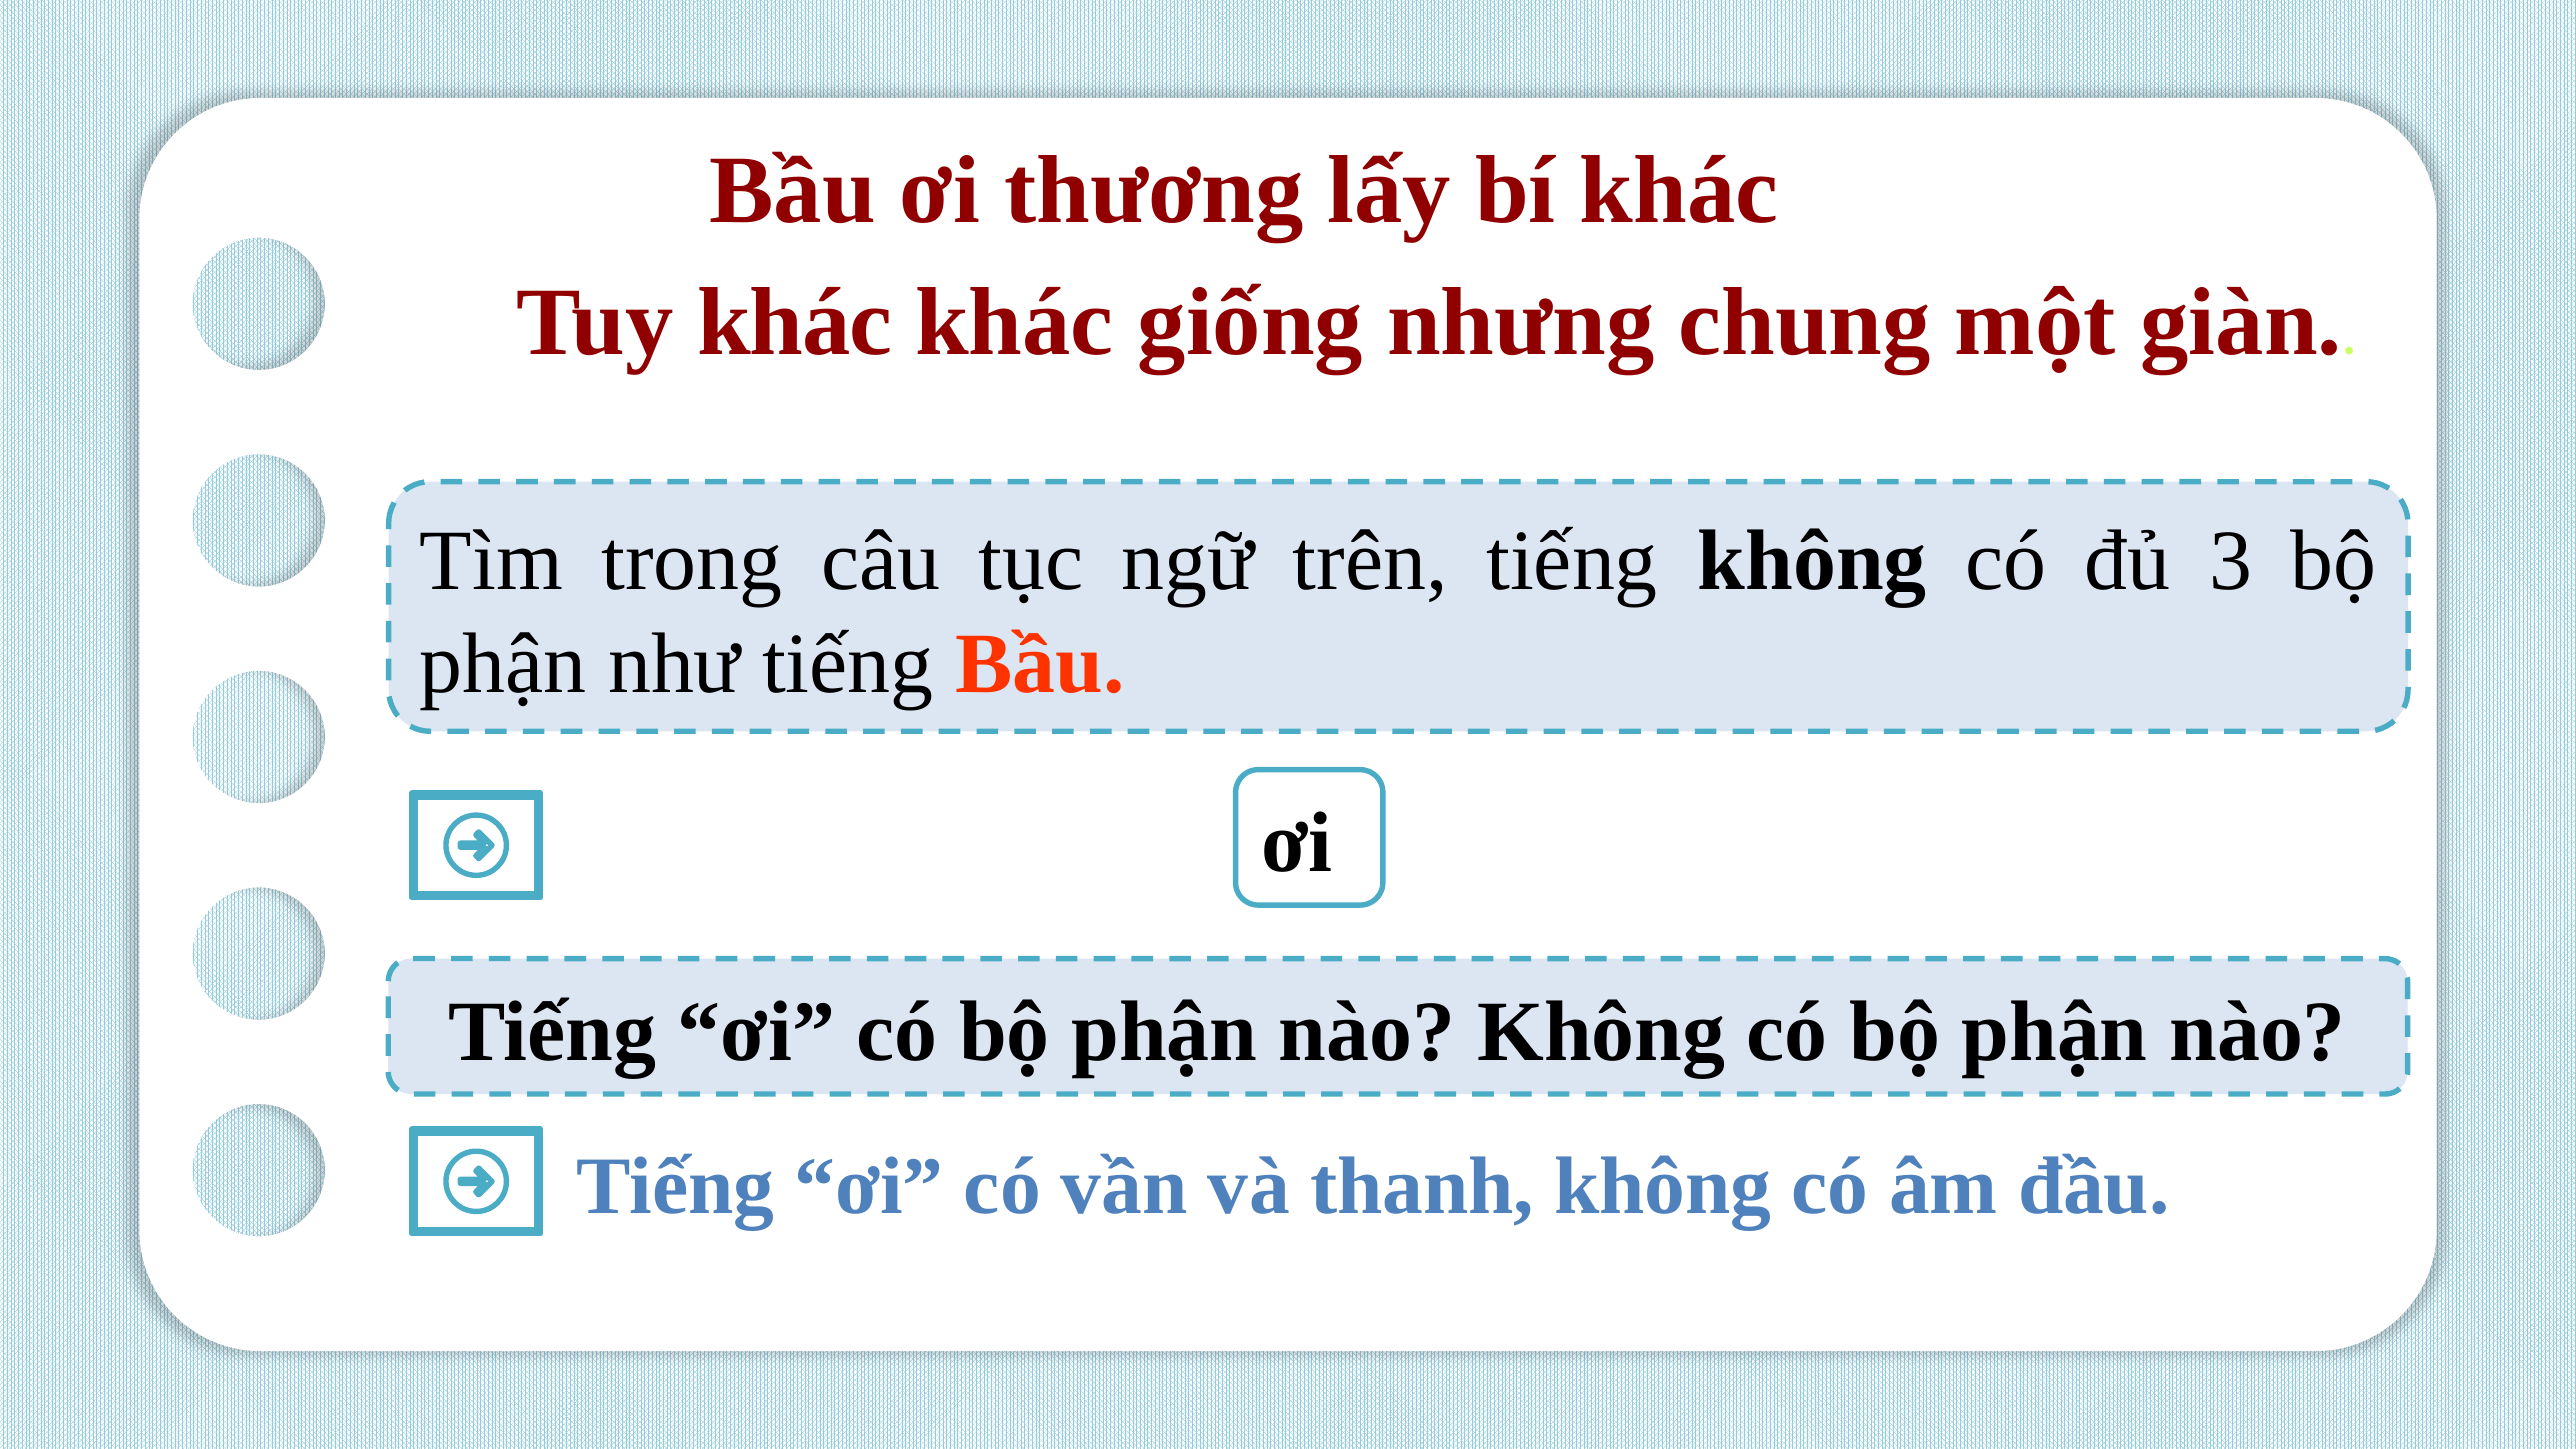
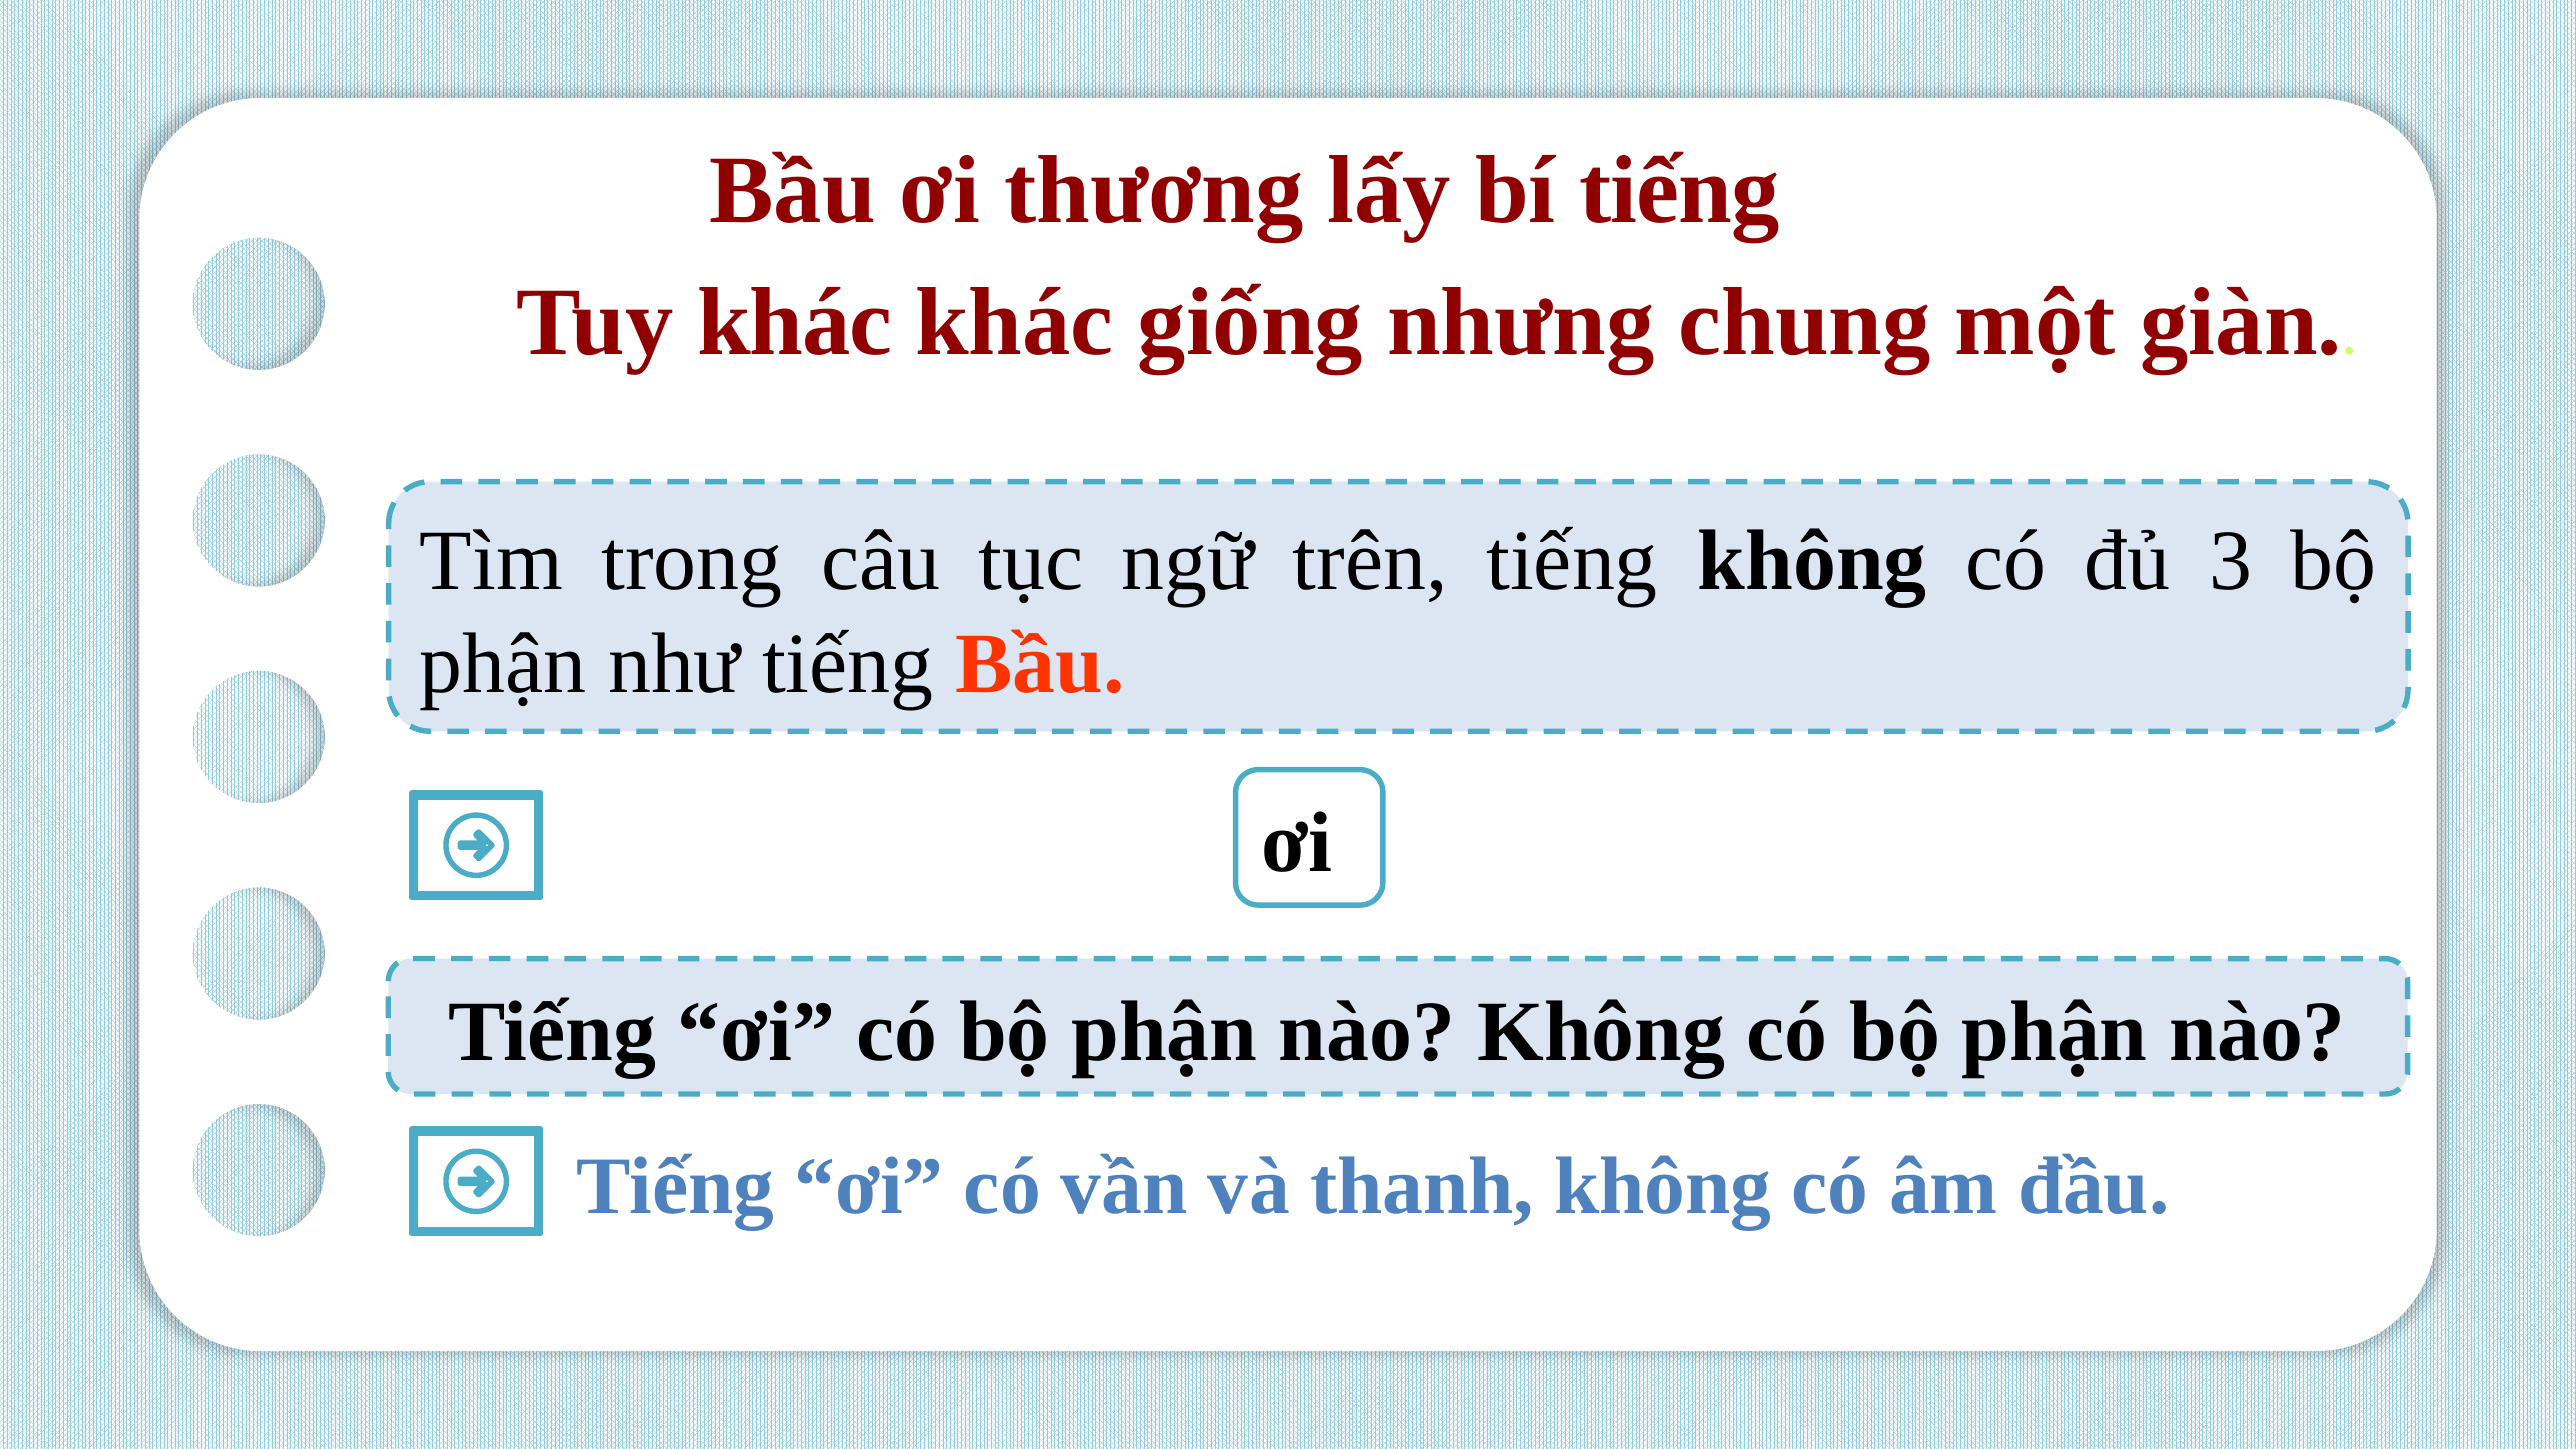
bí khác: khác -> tiếng (1679, 190)
